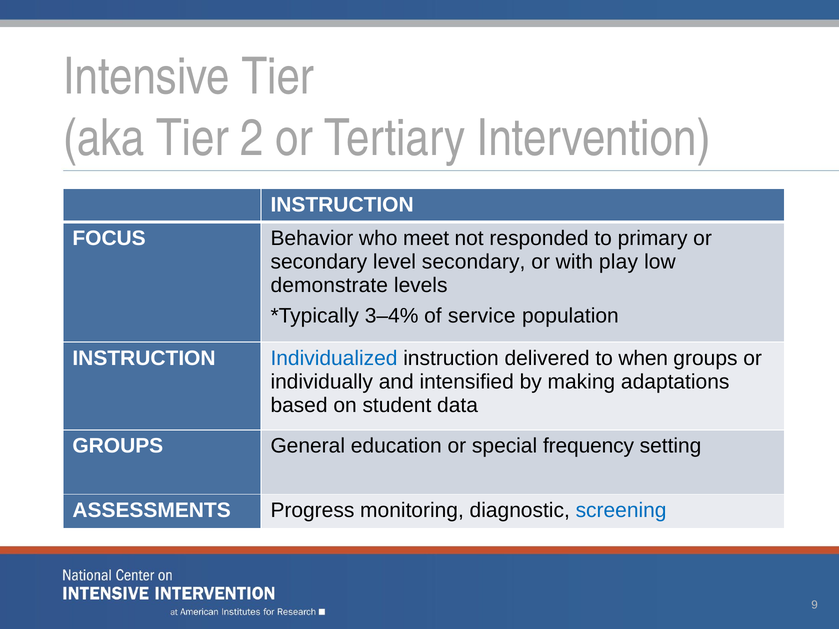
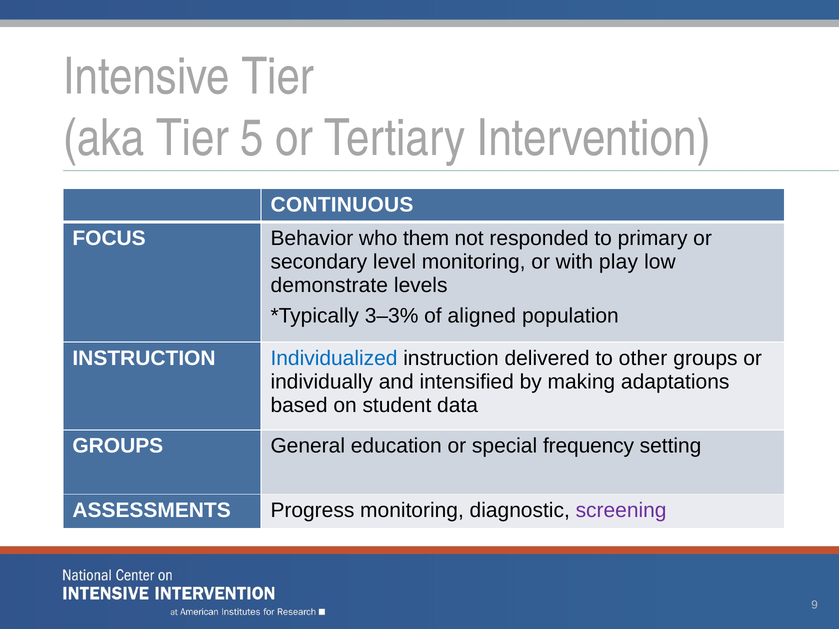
2: 2 -> 5 (252, 138)
INSTRUCTION: INSTRUCTION -> CONTINUOUS (342, 205)
meet: meet -> them (426, 238)
level secondary: secondary -> monitoring (474, 262)
3–4%: 3–4% -> 3–3% (392, 316)
service: service -> aligned (482, 316)
when: when -> other (643, 358)
screening colour: blue -> purple (621, 511)
